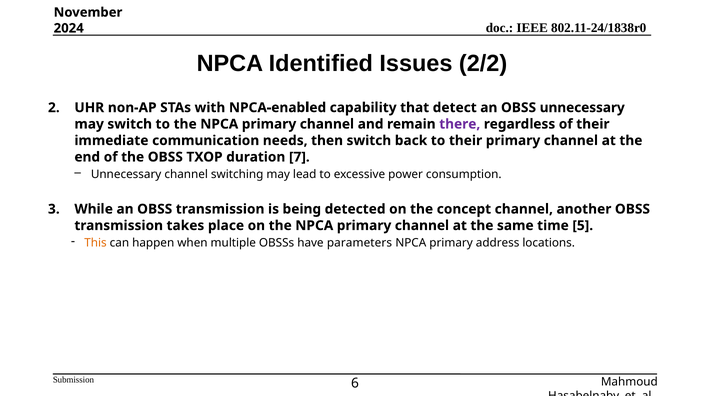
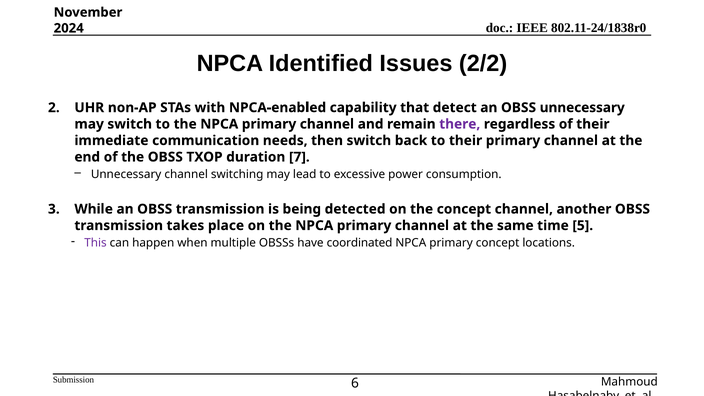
This colour: orange -> purple (95, 243)
parameters: parameters -> coordinated (360, 243)
primary address: address -> concept (498, 243)
